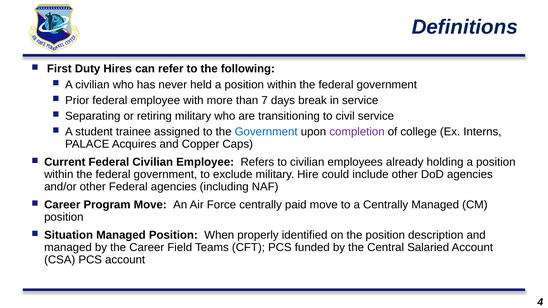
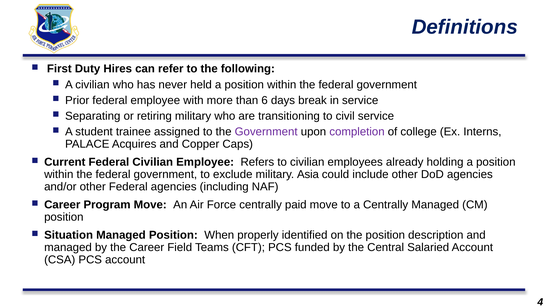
7: 7 -> 6 (265, 100)
Government colour: blue -> purple (266, 132)
Hire: Hire -> Asia (308, 175)
